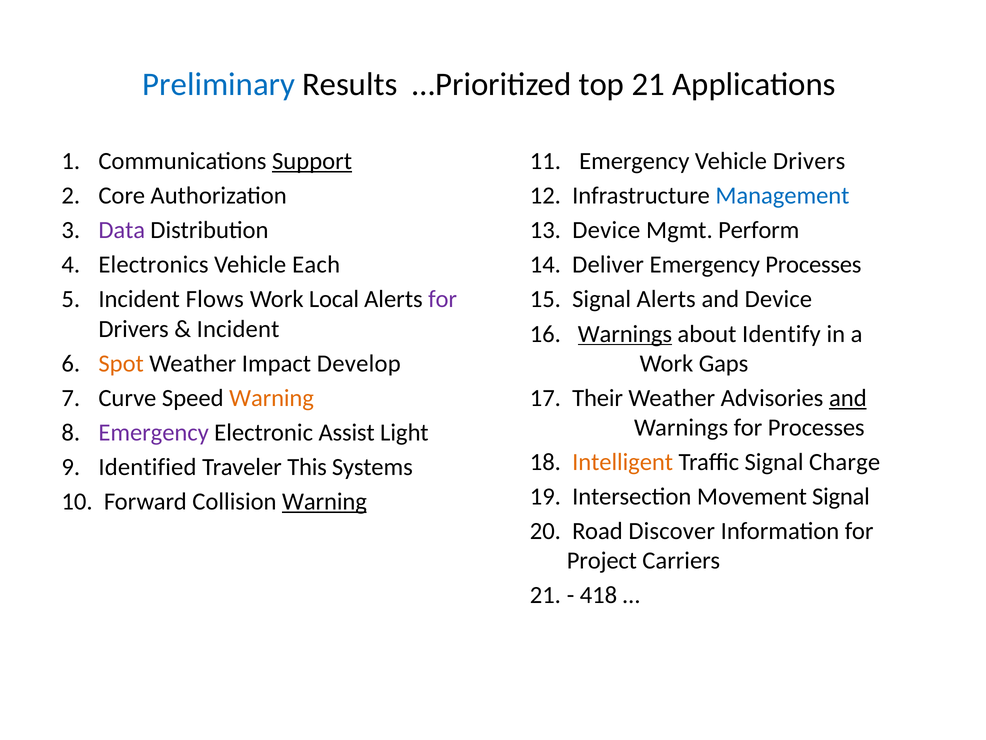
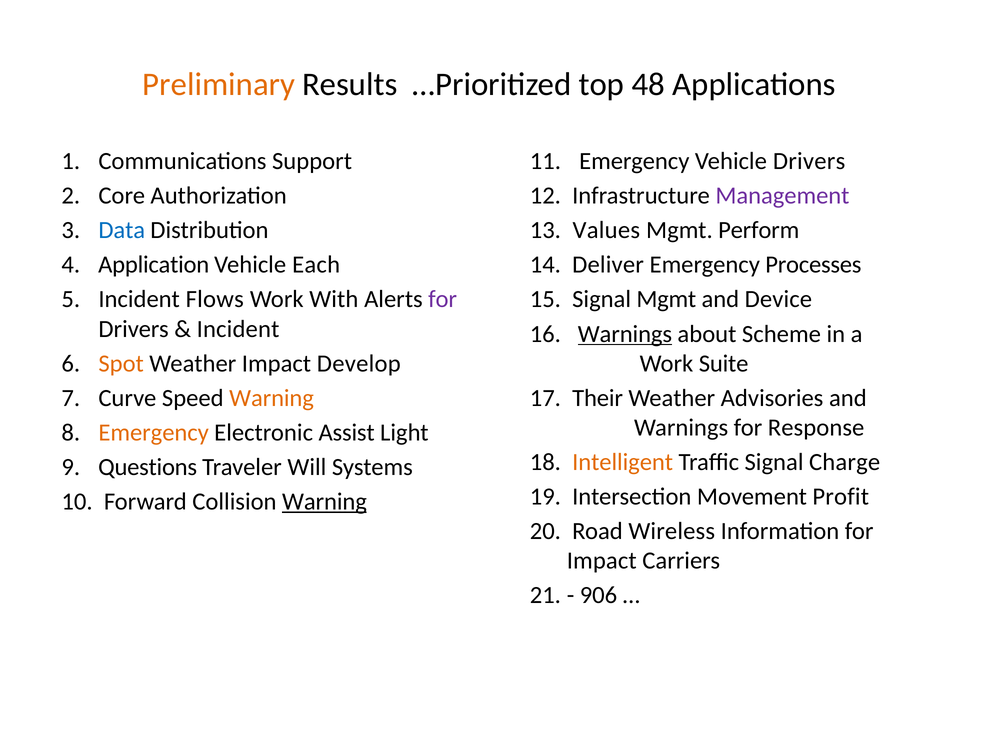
Preliminary colour: blue -> orange (219, 84)
21: 21 -> 48 (648, 84)
Support underline: present -> none (312, 161)
Management colour: blue -> purple (782, 196)
Data colour: purple -> blue (122, 230)
Device: Device -> Values (606, 230)
Electronics: Electronics -> Application (154, 265)
Local: Local -> With (334, 299)
Signal Alerts: Alerts -> Mgmt (666, 299)
Identify: Identify -> Scheme (781, 334)
Gaps: Gaps -> Suite (724, 363)
and underline: present -> none (848, 398)
for Processes: Processes -> Response (816, 427)
Emergency colour: purple -> orange (154, 432)
Identified: Identified -> Questions (148, 467)
This: This -> Will (307, 467)
Movement Signal: Signal -> Profit (841, 496)
Discover: Discover -> Wireless (672, 531)
Project: Project -> Impact (602, 560)
418: 418 -> 906 (598, 595)
